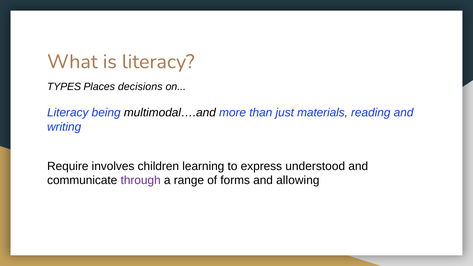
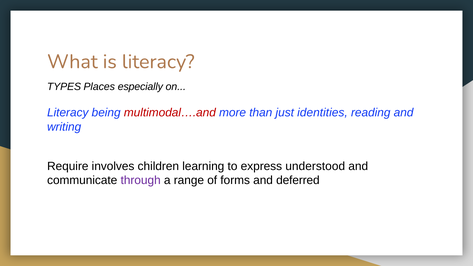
decisions: decisions -> especially (140, 87)
multimodal….and colour: black -> red (170, 113)
materials: materials -> identities (322, 113)
allowing: allowing -> deferred (298, 180)
